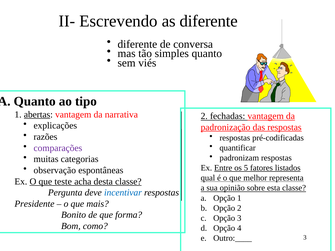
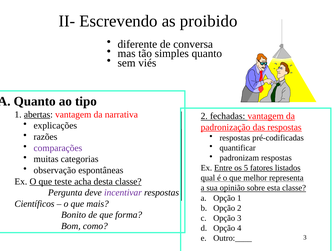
as diferente: diferente -> proibido (209, 21)
incentivar colour: blue -> purple (123, 193)
Presidente: Presidente -> Científicos (34, 204)
